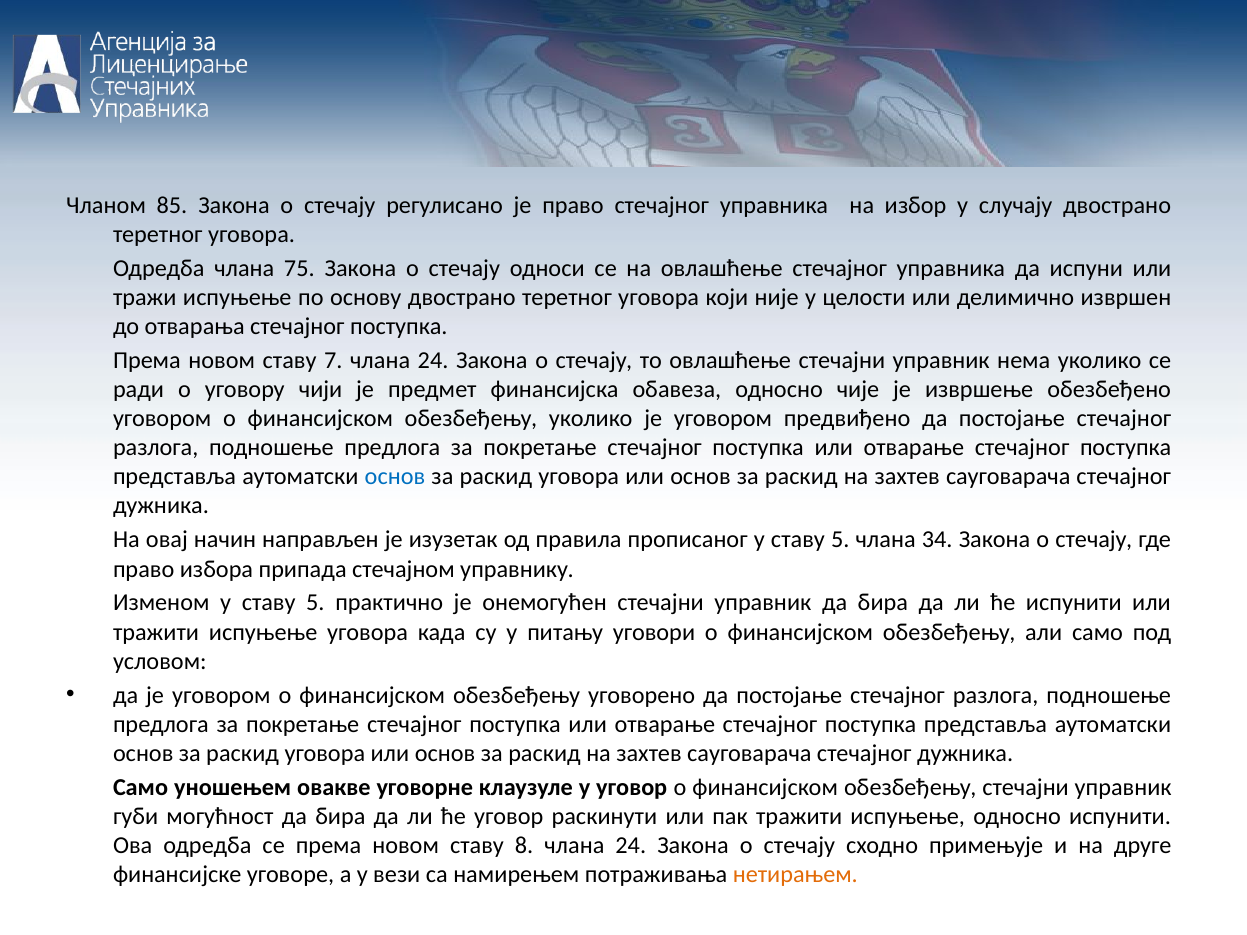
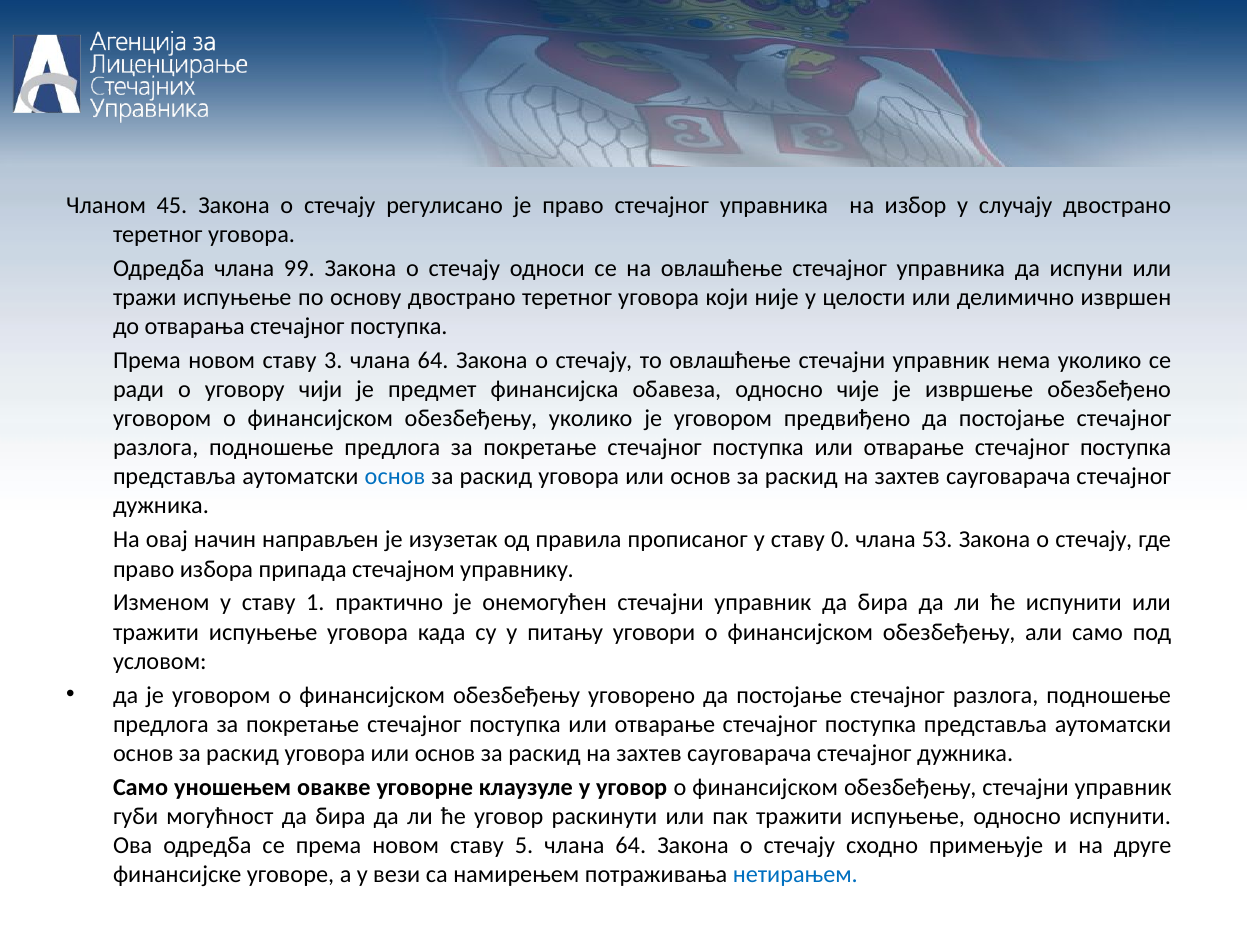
85: 85 -> 45 (172, 205)
75: 75 -> 99 (299, 268)
7: 7 -> 3 (333, 361)
24: 24 -> 64 (433, 361)
прописаног у ставу 5: 5 -> 0 (840, 540)
34: 34 -> 53 (937, 540)
Изменом у ставу 5: 5 -> 1 (315, 603)
8: 8 -> 5 (524, 846)
24: 24 -> 64 (631, 846)
нетирањем colour: orange -> blue (795, 875)
